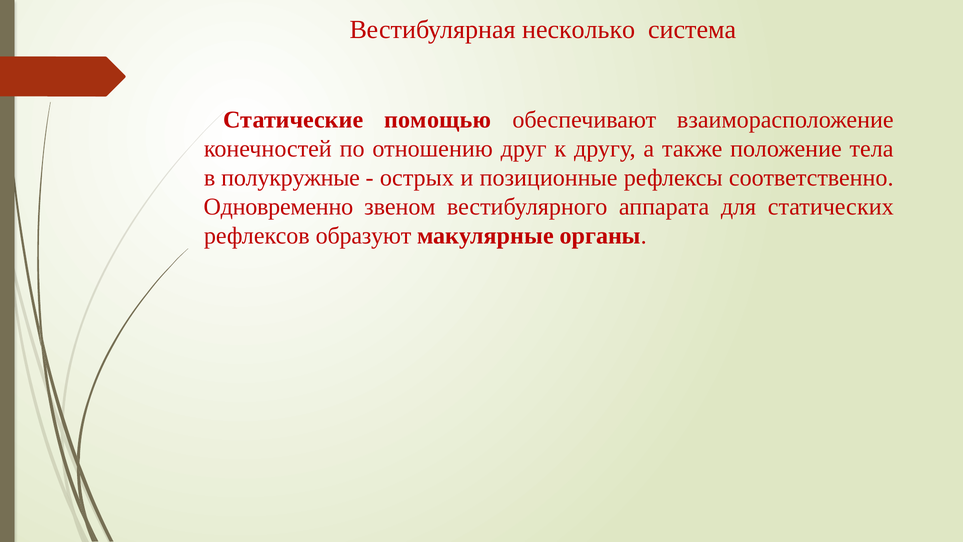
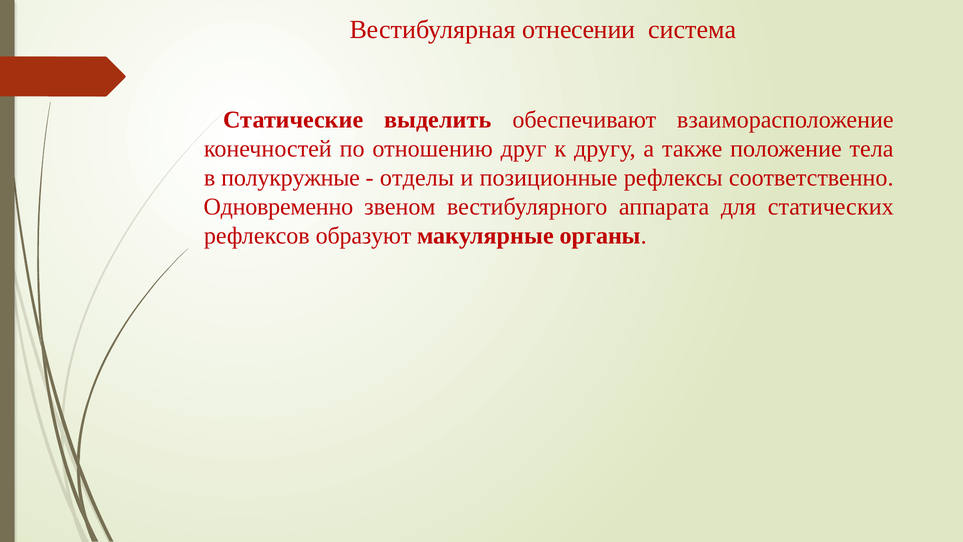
несколько: несколько -> отнесении (579, 29)
помощью: помощью -> выделить (438, 120)
острых: острых -> отделы (417, 178)
